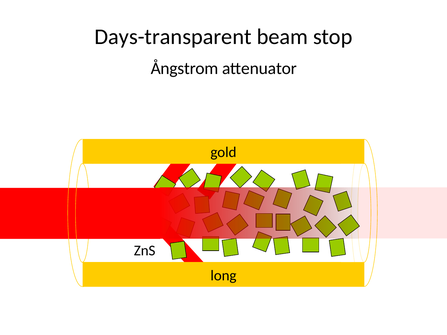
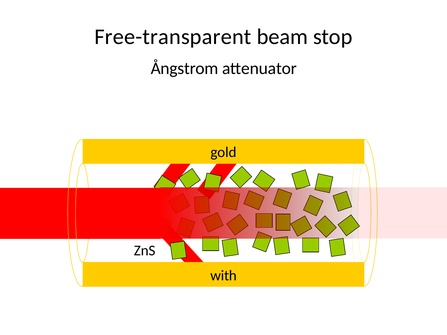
Days-transparent: Days-transparent -> Free-transparent (173, 37)
long: long -> with (224, 276)
